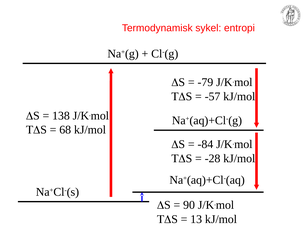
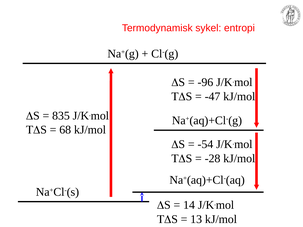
-79: -79 -> -96 (205, 82)
-57: -57 -> -47 (213, 97)
138: 138 -> 835 (61, 116)
-84: -84 -> -54 (205, 144)
90: 90 -> 14 (189, 205)
